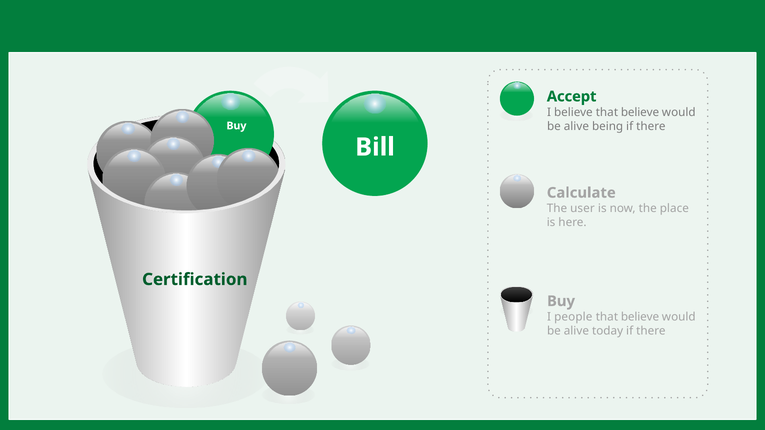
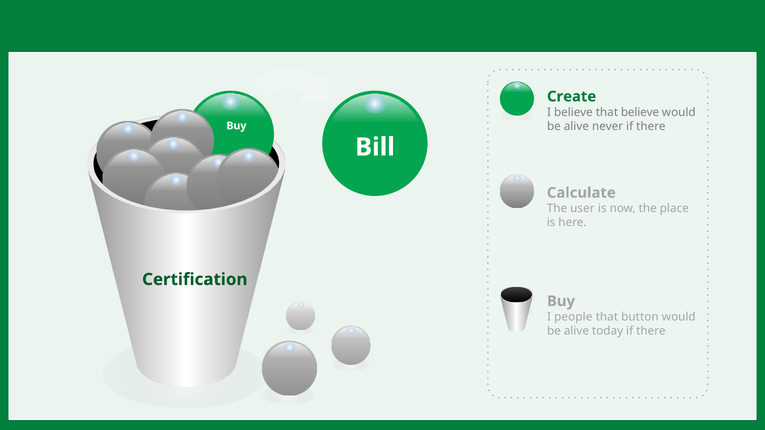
Accept: Accept -> Create (572, 97)
being: being -> never (608, 126)
believe: believe -> button (640, 317)
